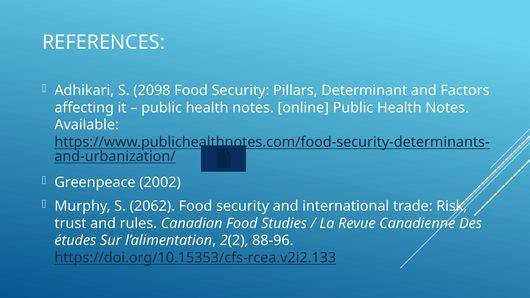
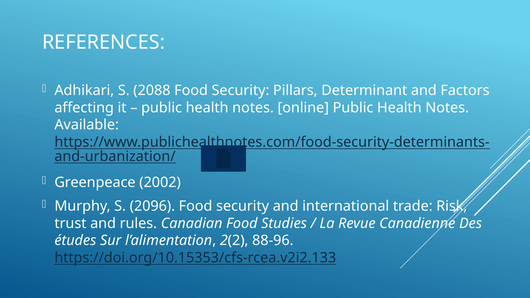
2098: 2098 -> 2088 (152, 91)
2062: 2062 -> 2096 (152, 206)
